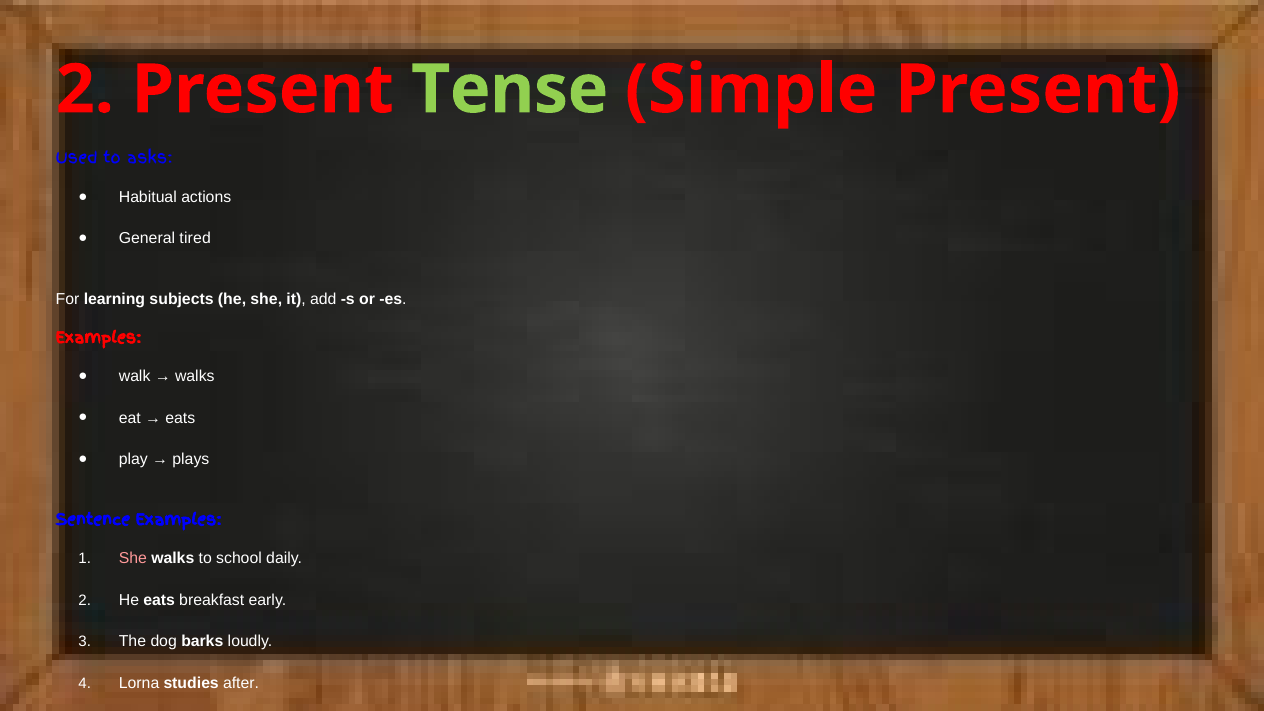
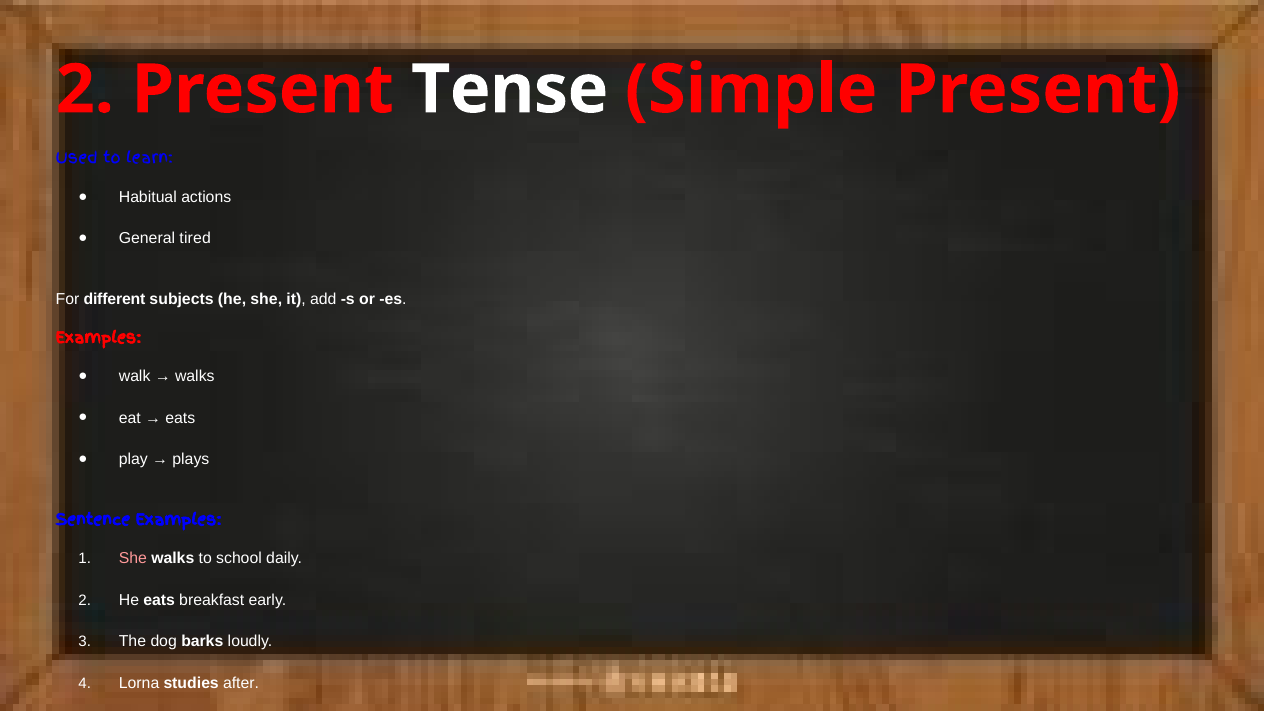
Tense colour: light green -> white (510, 90)
asks: asks -> learn (150, 159)
learning: learning -> different (115, 299)
